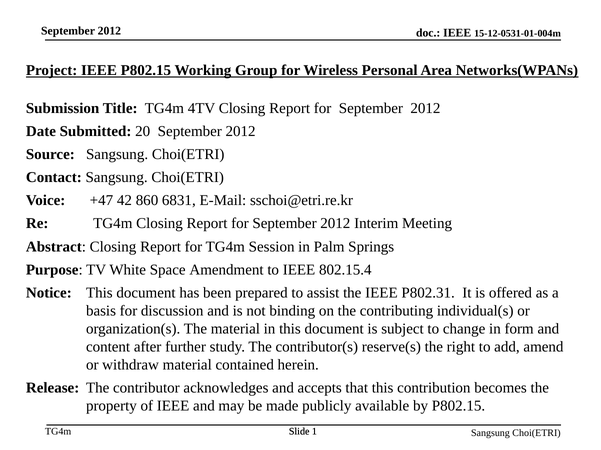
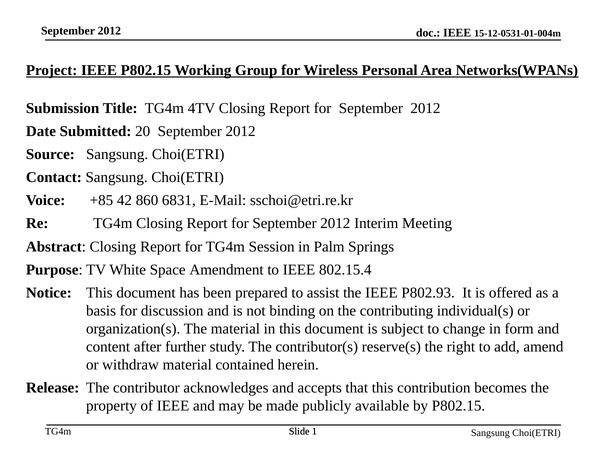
+47: +47 -> +85 (101, 201)
P802.31: P802.31 -> P802.93 (428, 293)
